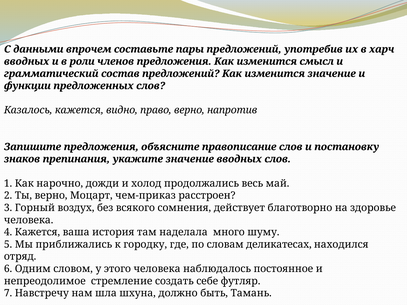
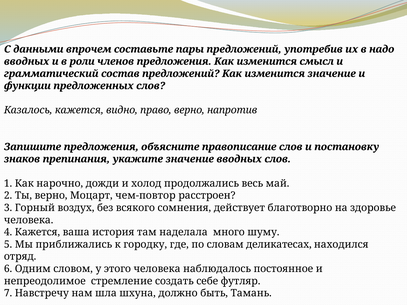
харч: харч -> надо (382, 49)
чем-приказ: чем-приказ -> чем-повтор (145, 196)
